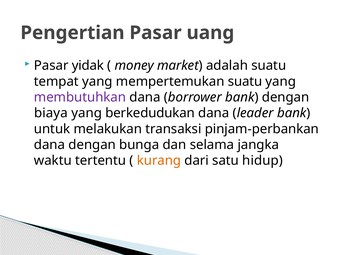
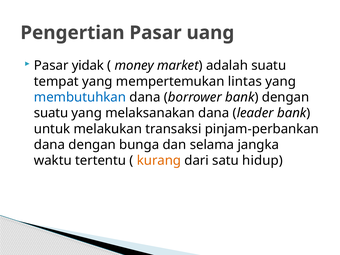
mempertemukan suatu: suatu -> lintas (245, 81)
membutuhkan colour: purple -> blue (80, 97)
biaya: biaya -> suatu (51, 113)
berkedudukan: berkedudukan -> melaksanakan (150, 113)
